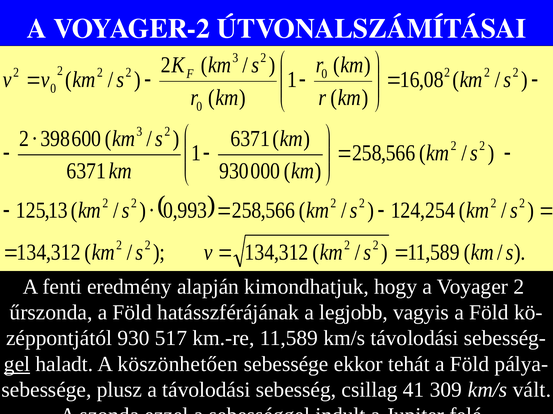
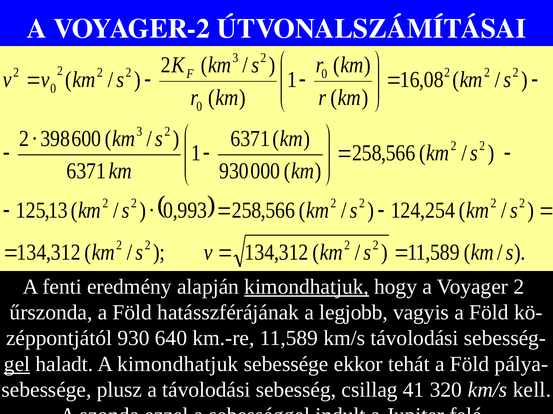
kimondhatjuk underline: none -> present (307, 287)
517: 517 -> 640 (171, 339)
A köszönhetően: köszönhetően -> kimondhatjuk (178, 365)
309: 309 -> 320 (446, 390)
vált: vált -> kell (532, 390)
